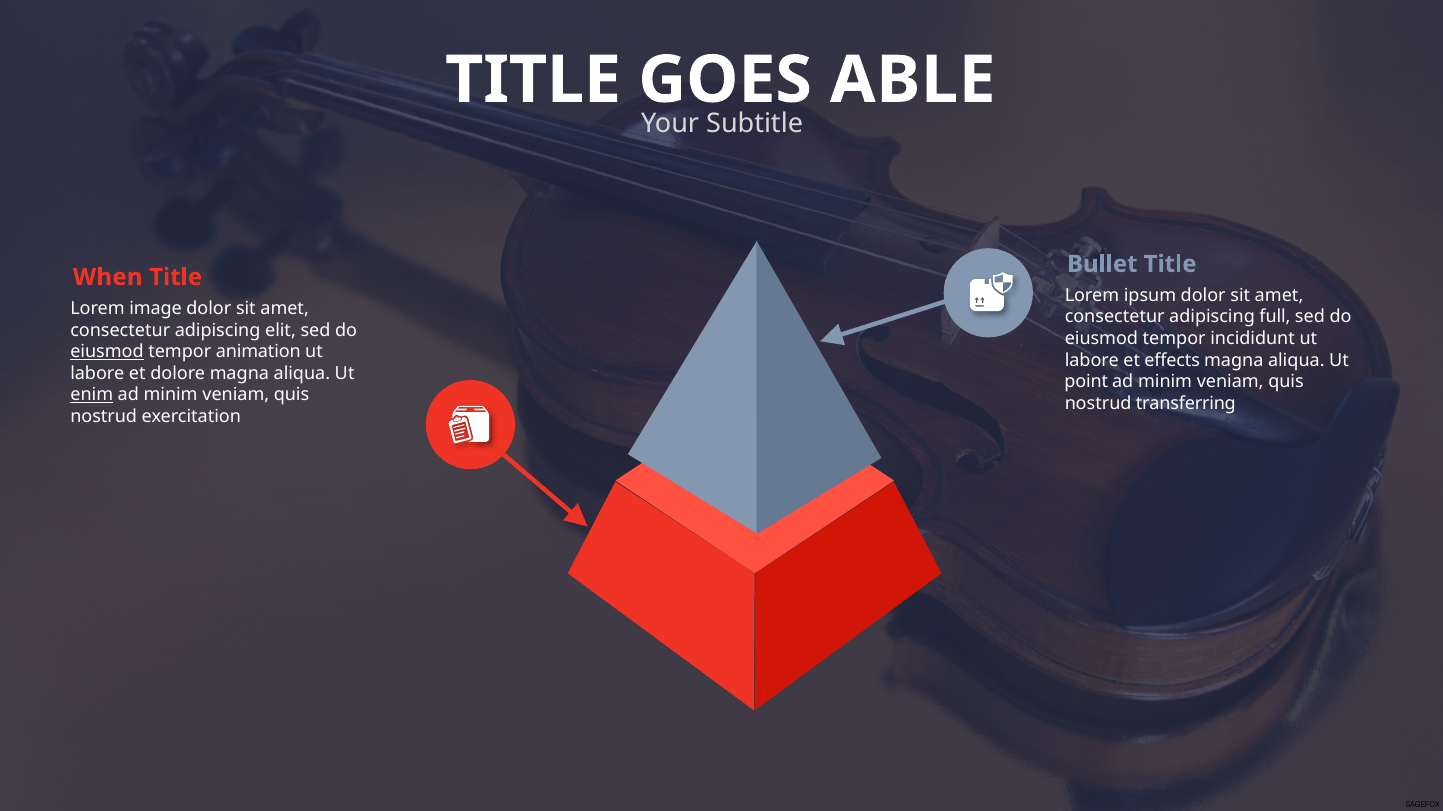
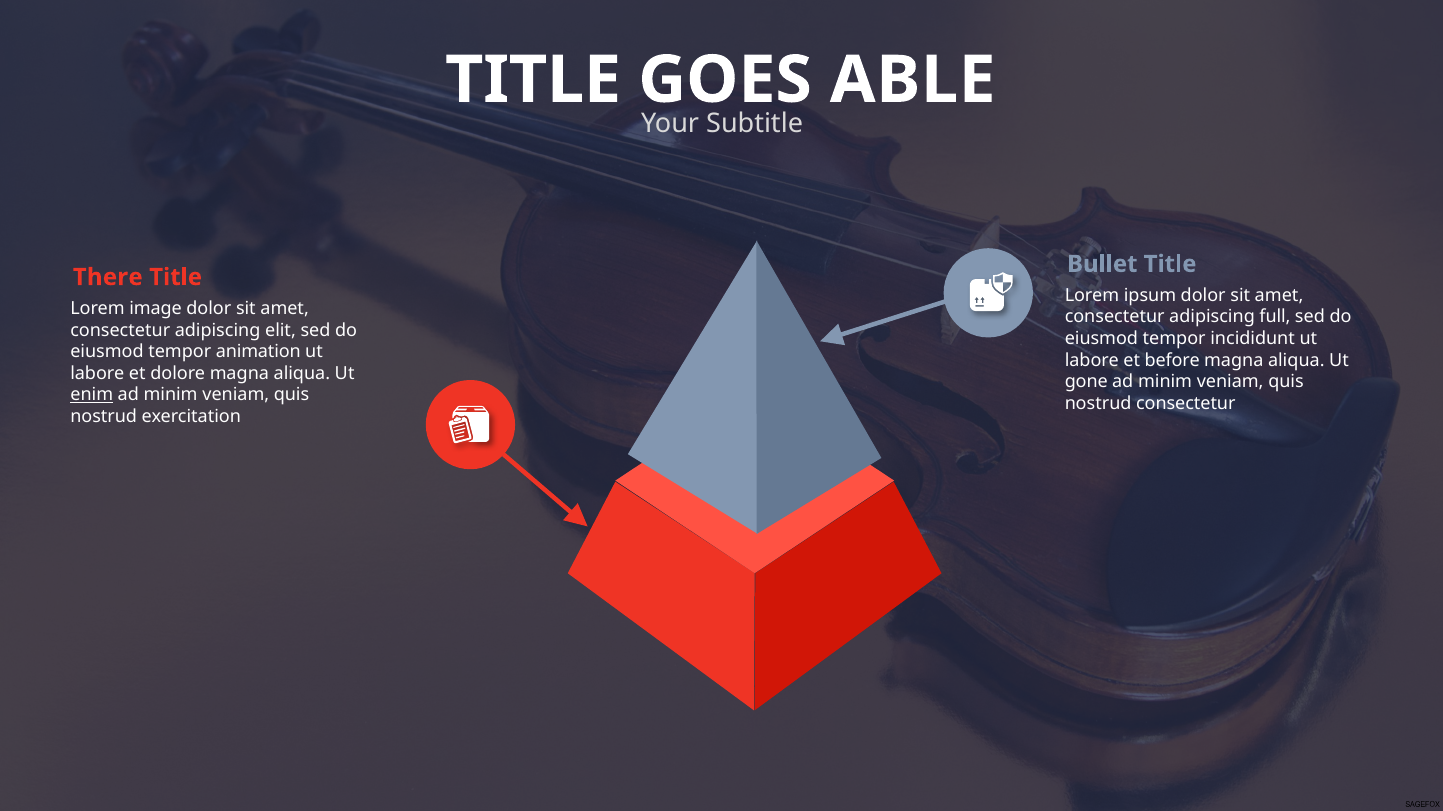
When: When -> There (108, 277)
eiusmod underline: present -> none (107, 352)
effects: effects -> before (1172, 361)
point: point -> gone (1086, 382)
nostrud transferring: transferring -> consectetur (1186, 404)
